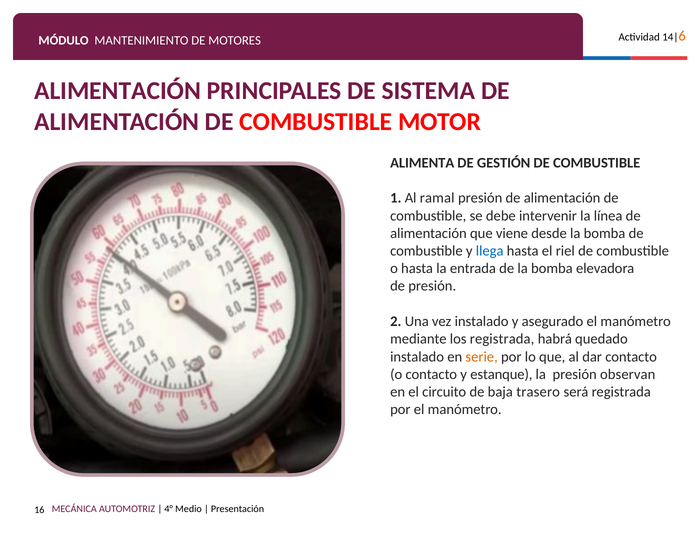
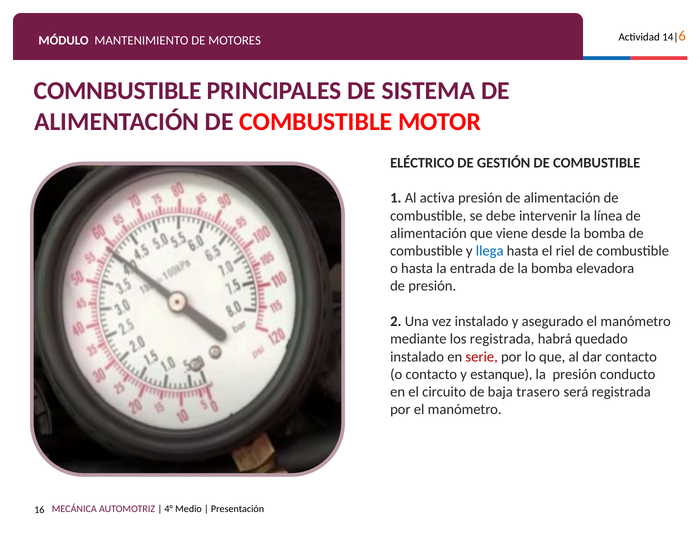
ALIMENTACIÓN: ALIMENTACIÓN -> COMNBUSTIBLE (118, 91)
ALIMENTA: ALIMENTA -> ELÉCTRICO (422, 163)
ramal: ramal -> activa (437, 198)
serie colour: orange -> red (482, 356)
observan: observan -> conducto (628, 374)
